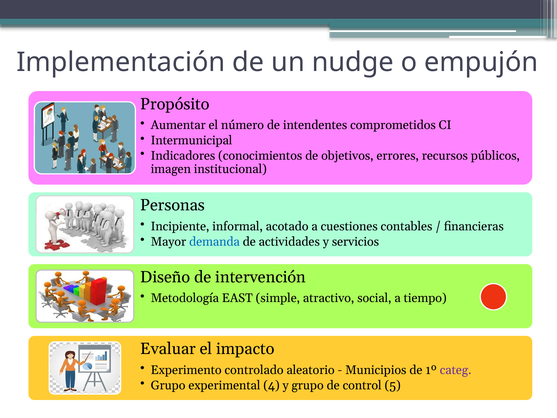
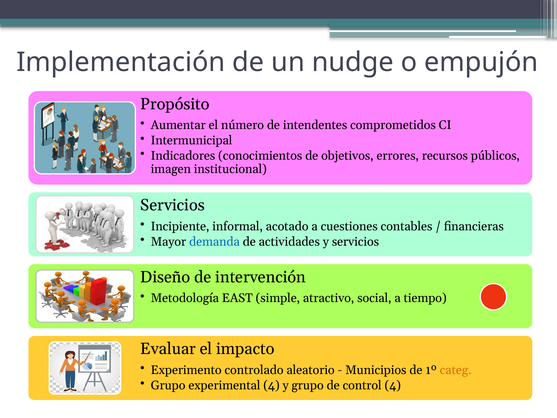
Personas: Personas -> Servicios (173, 205)
categ colour: purple -> orange (456, 370)
control 5: 5 -> 4 (393, 385)
